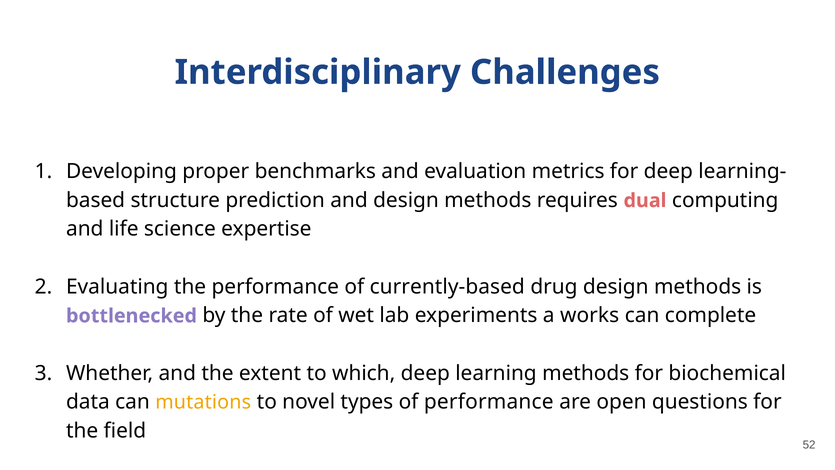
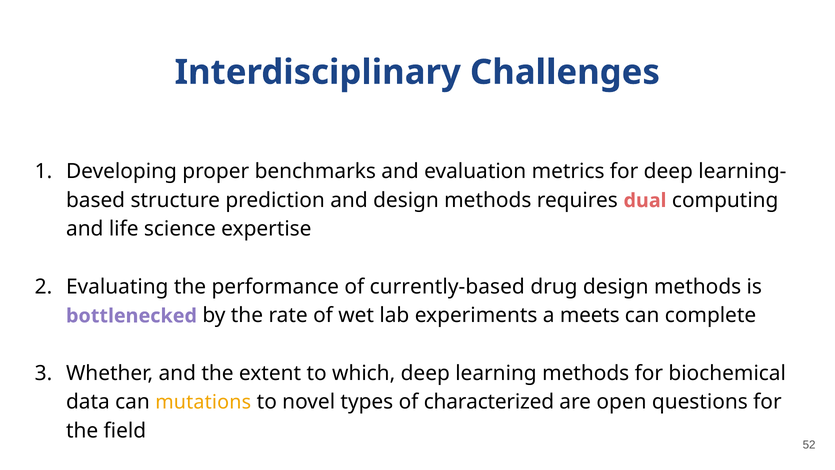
works: works -> meets (590, 315)
of performance: performance -> characterized (489, 402)
